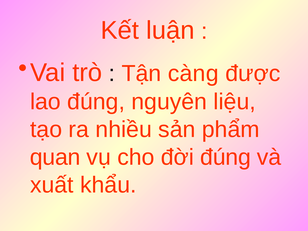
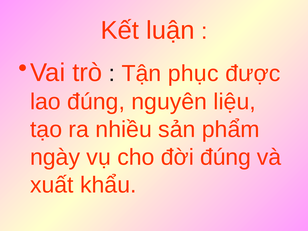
càng: càng -> phục (193, 73)
quan: quan -> ngày (55, 157)
